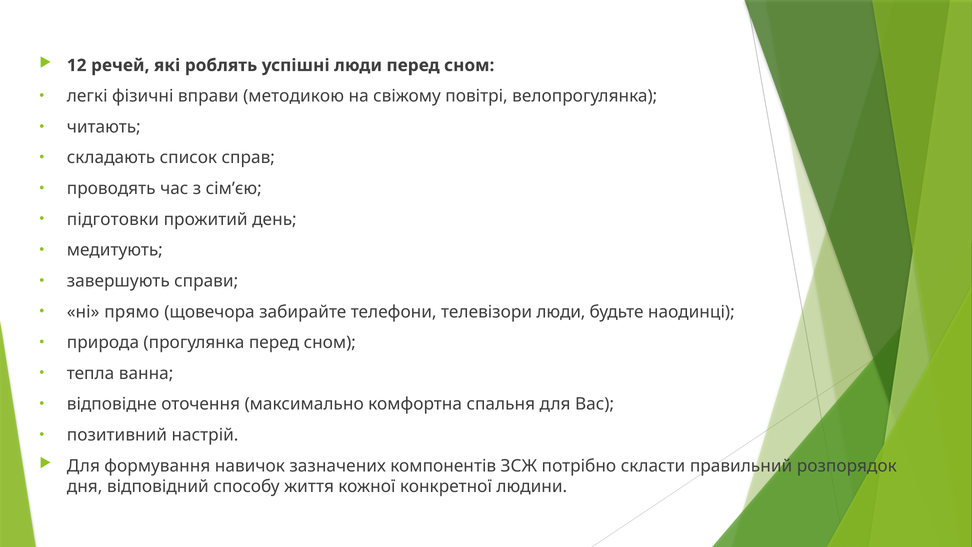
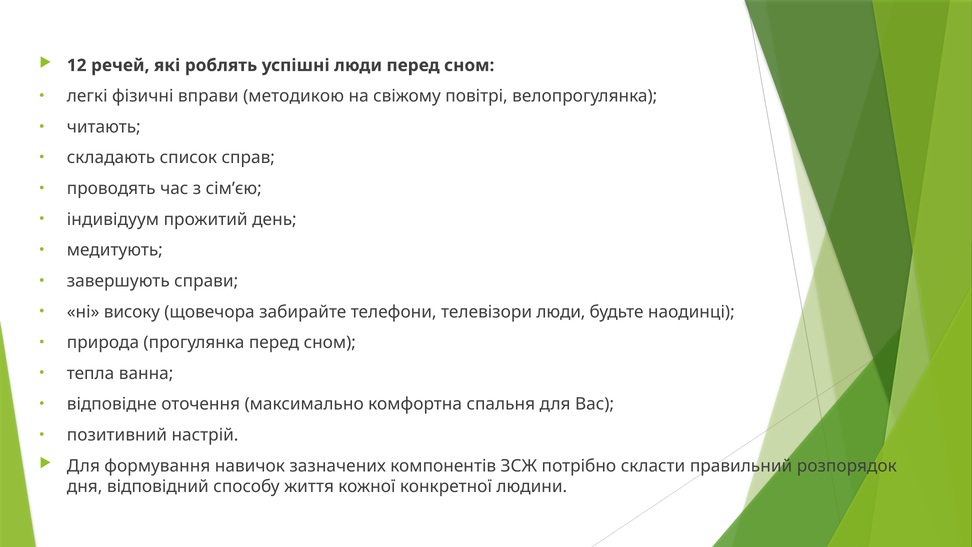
підготовки: підготовки -> індивідуум (113, 219)
прямо: прямо -> високу (132, 312)
